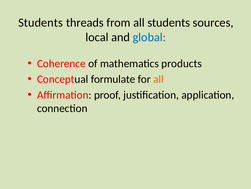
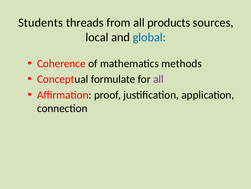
all students: students -> products (169, 23)
products: products -> methods (182, 63)
all colour: orange -> purple (158, 79)
